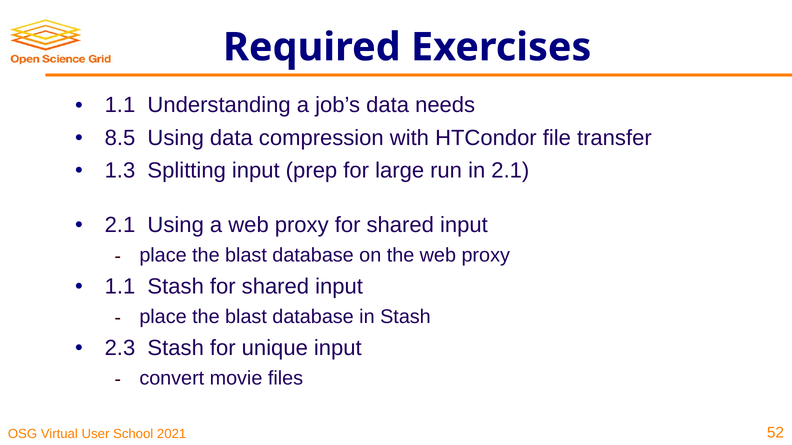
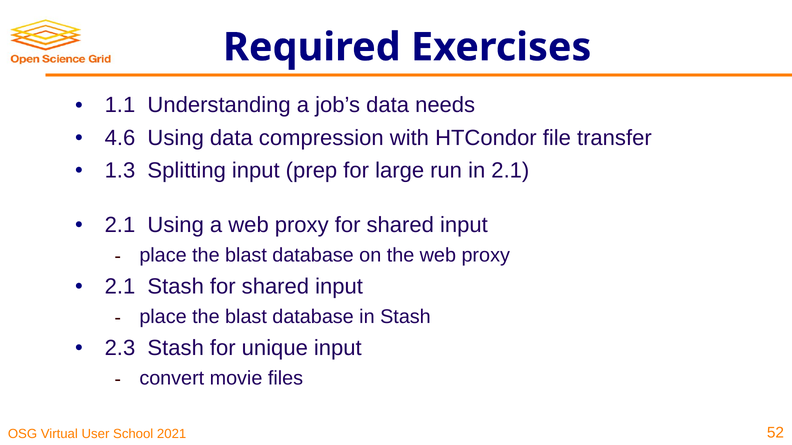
8.5: 8.5 -> 4.6 (120, 138)
1.1: 1.1 -> 2.1 (120, 287)
